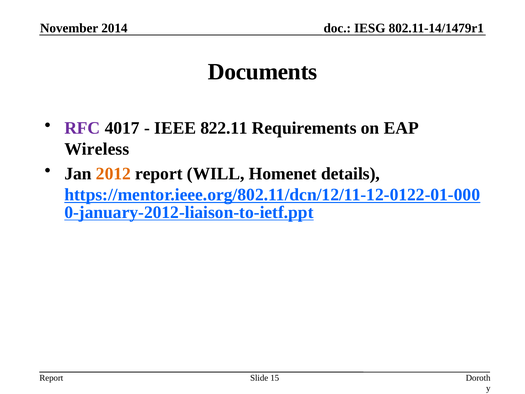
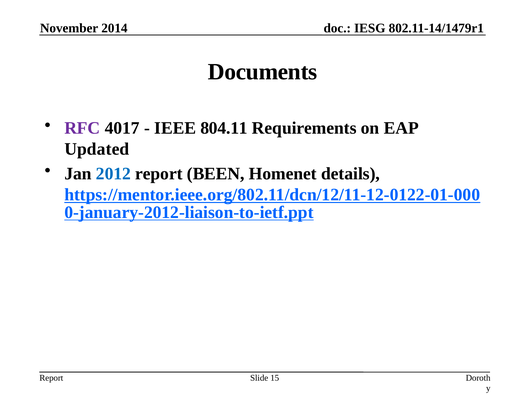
822.11: 822.11 -> 804.11 (224, 128)
Wireless: Wireless -> Updated (97, 149)
2012 colour: orange -> blue (113, 174)
WILL: WILL -> BEEN (216, 174)
